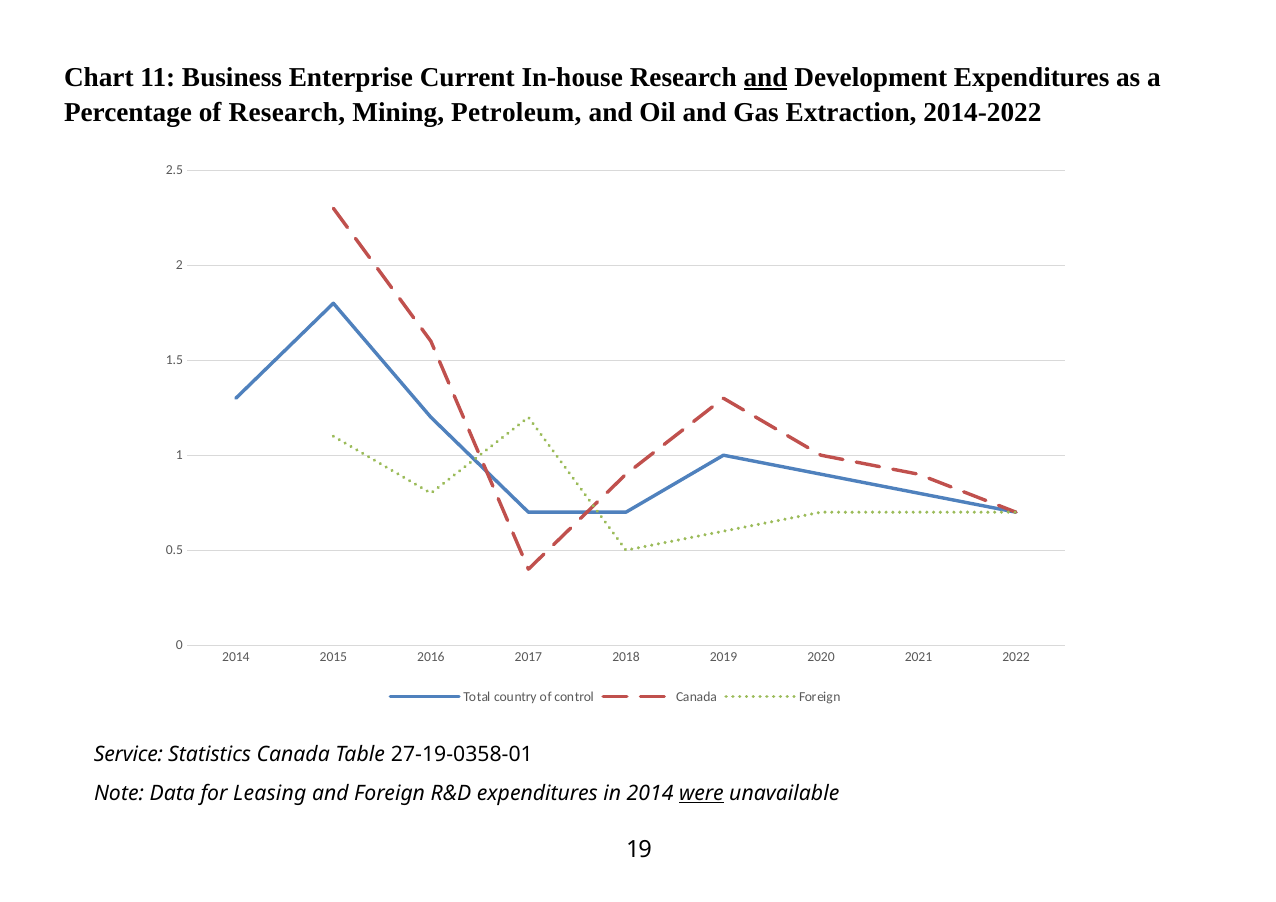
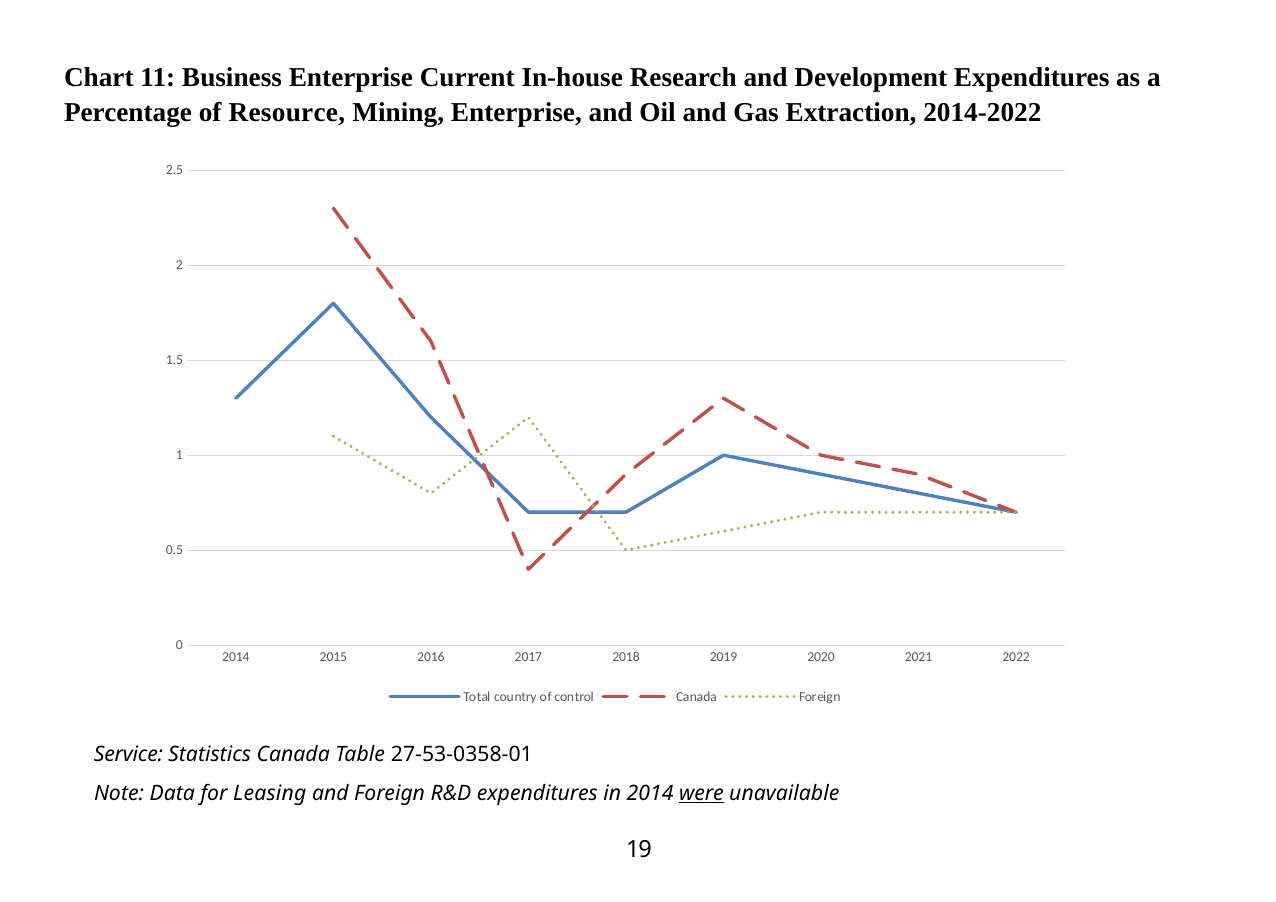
and underline: present -> none (766, 77)
of Research: Research -> Resource (287, 112)
Mining Petroleum: Petroleum -> Enterprise (516, 112)
27-19-0358-01: 27-19-0358-01 -> 27-53-0358-01 (462, 754)
